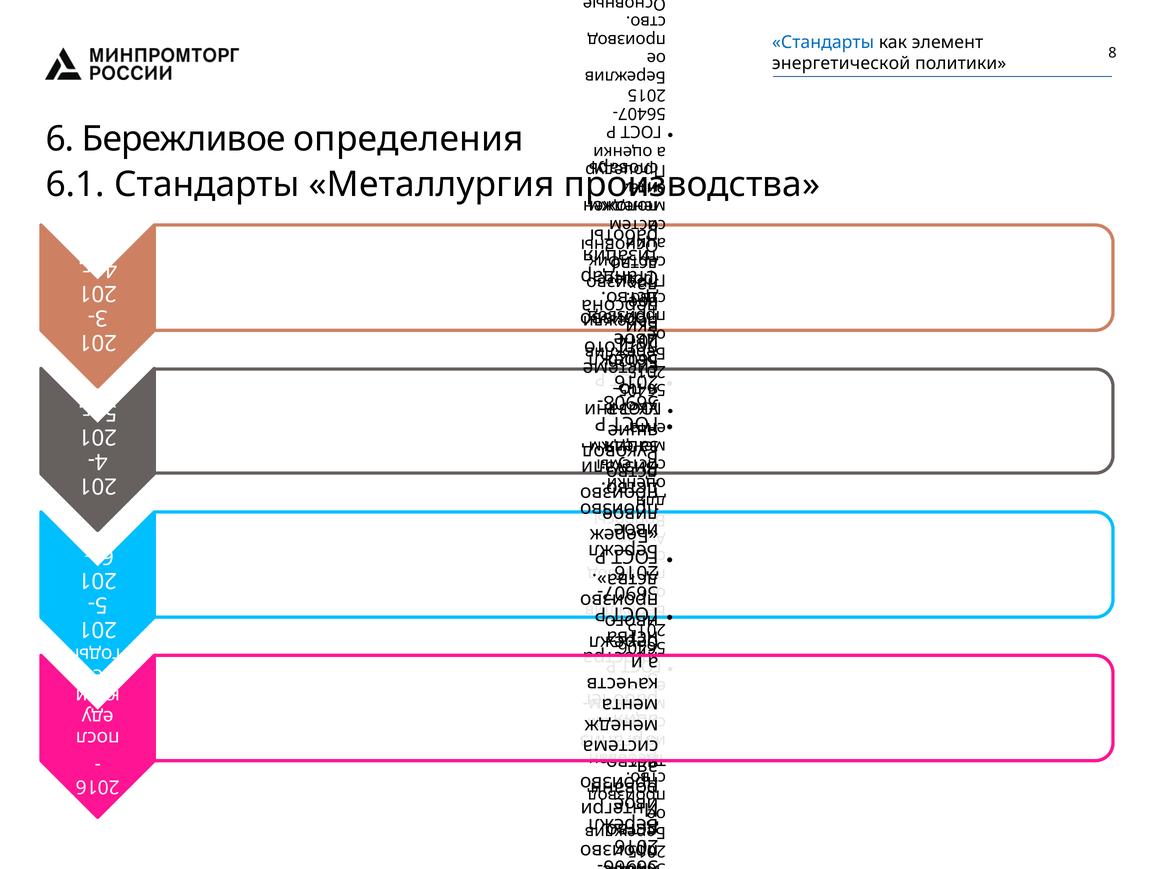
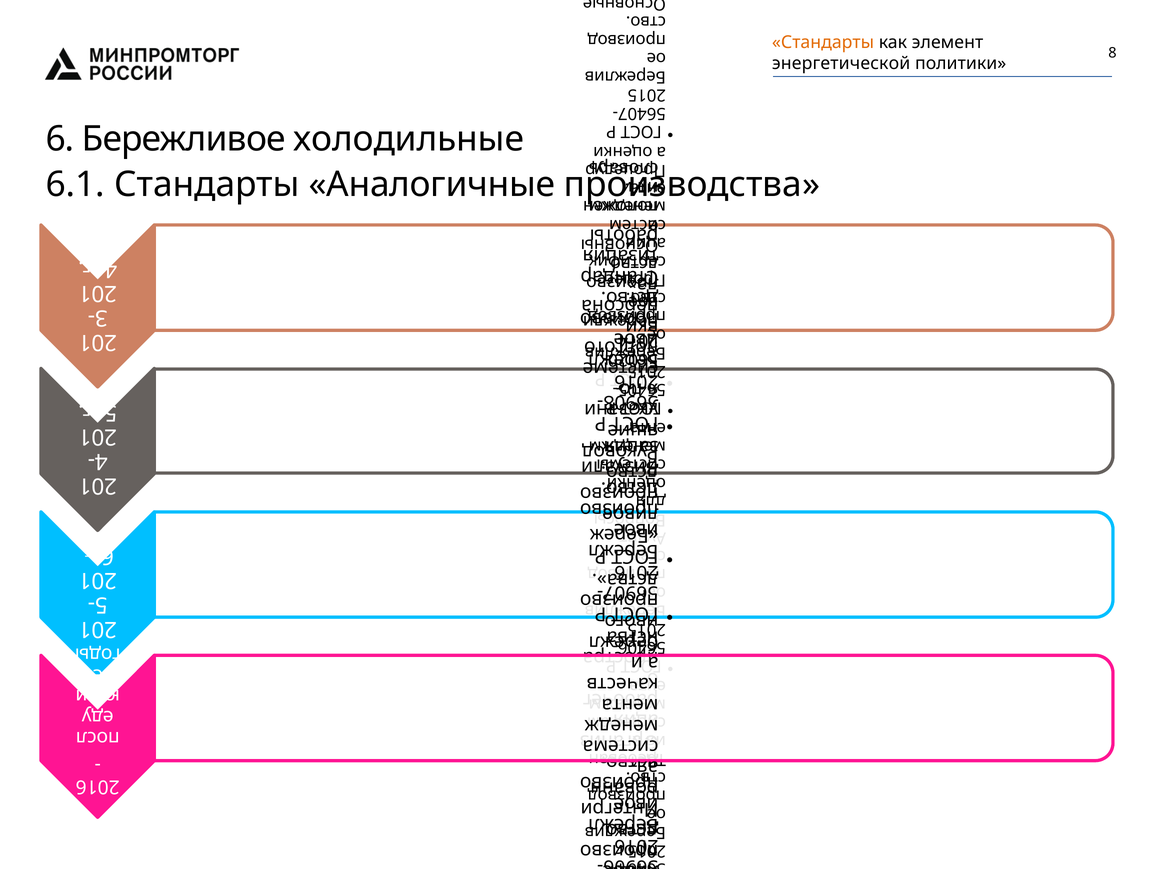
Стандарты colour: blue -> orange (823, 42)
определения: определения -> холодильные (409, 139)
Металлургия: Металлургия -> Аналогичные (432, 184)
